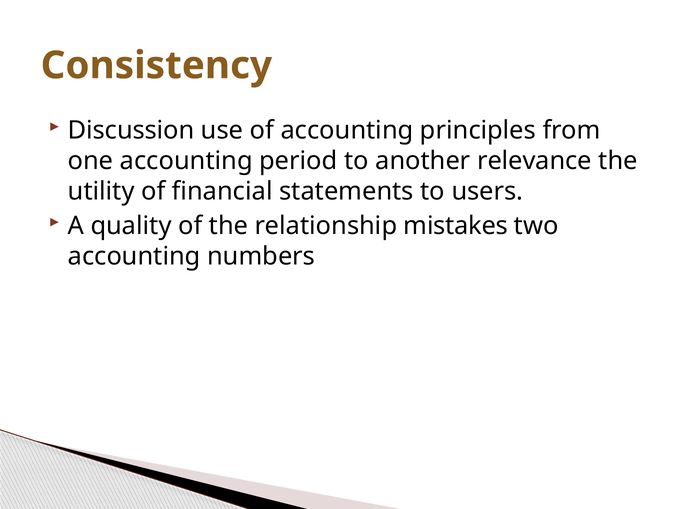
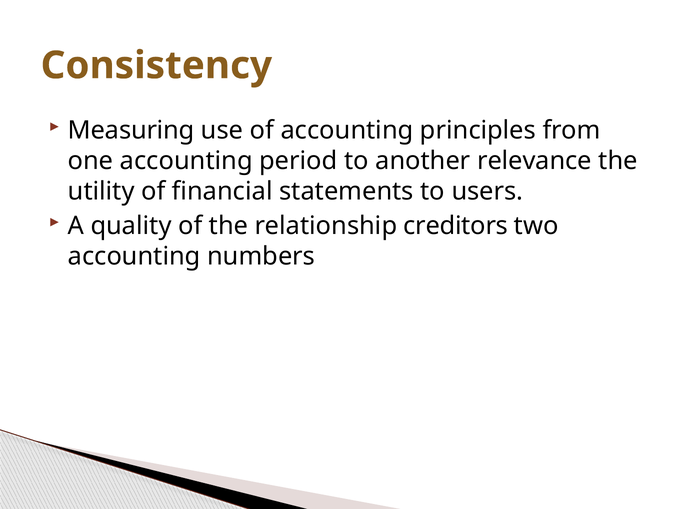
Discussion: Discussion -> Measuring (131, 130)
mistakes: mistakes -> creditors (456, 226)
